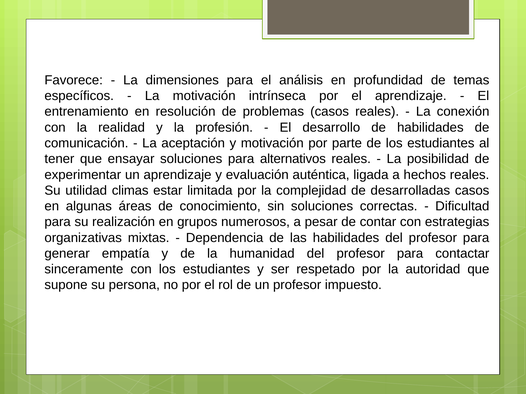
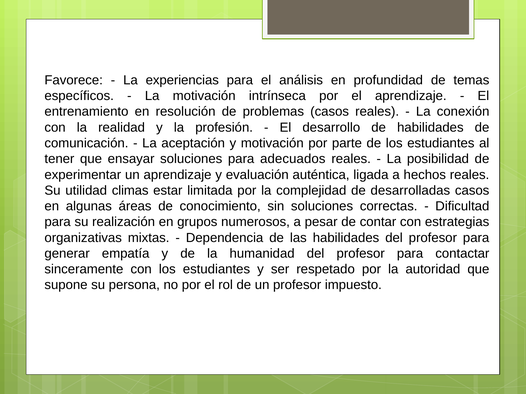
dimensiones: dimensiones -> experiencias (182, 80)
alternativos: alternativos -> adecuados (293, 159)
